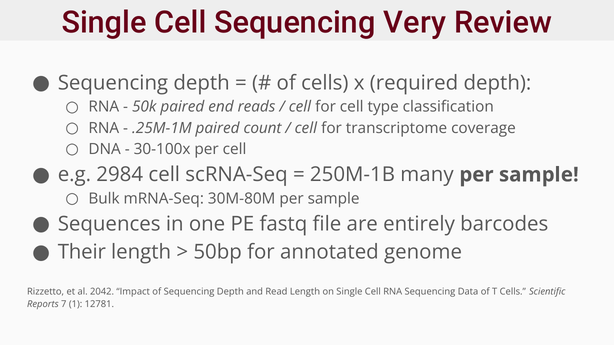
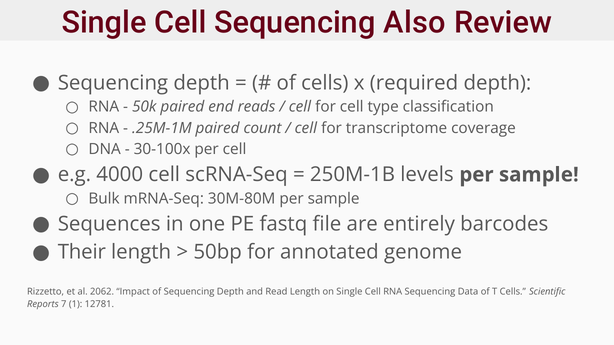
Very: Very -> Also (415, 22)
2984: 2984 -> 4000 (120, 175)
many: many -> levels (427, 175)
2042: 2042 -> 2062 (102, 292)
